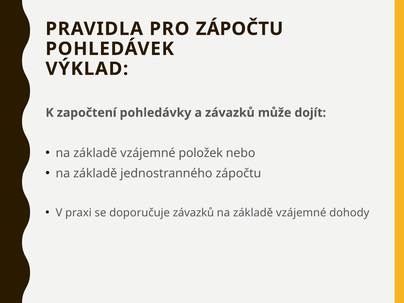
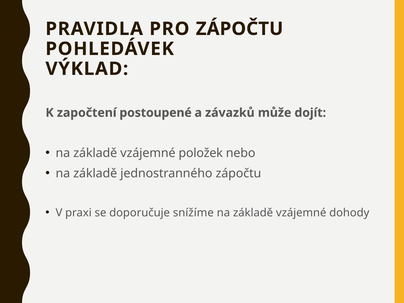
pohledávky: pohledávky -> postoupené (156, 113)
doporučuje závazků: závazků -> snížíme (193, 213)
